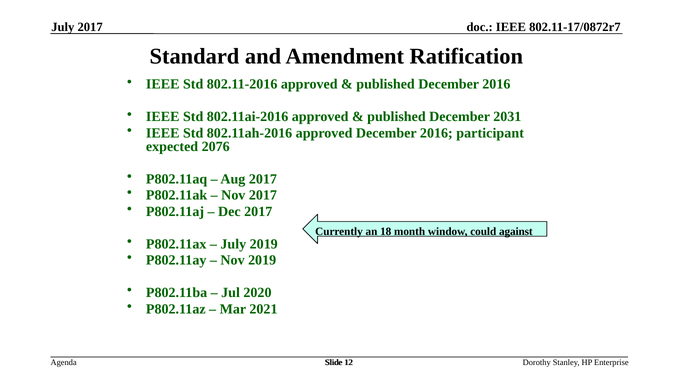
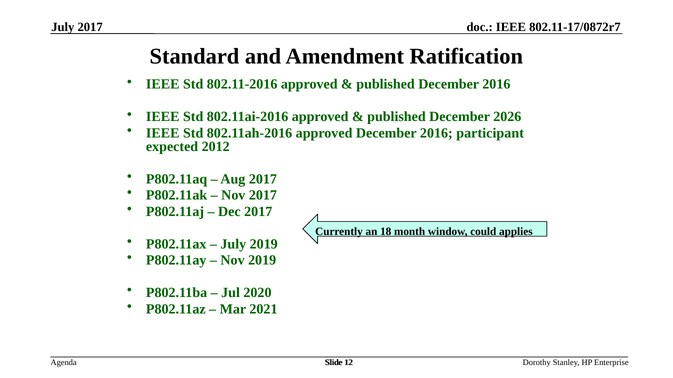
2031: 2031 -> 2026 (507, 117)
2076: 2076 -> 2012 (216, 147)
against: against -> applies (516, 232)
